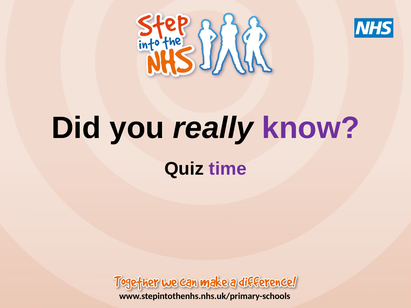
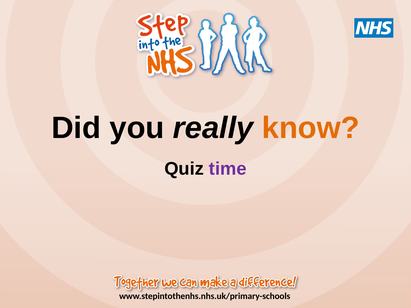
know colour: purple -> orange (311, 128)
